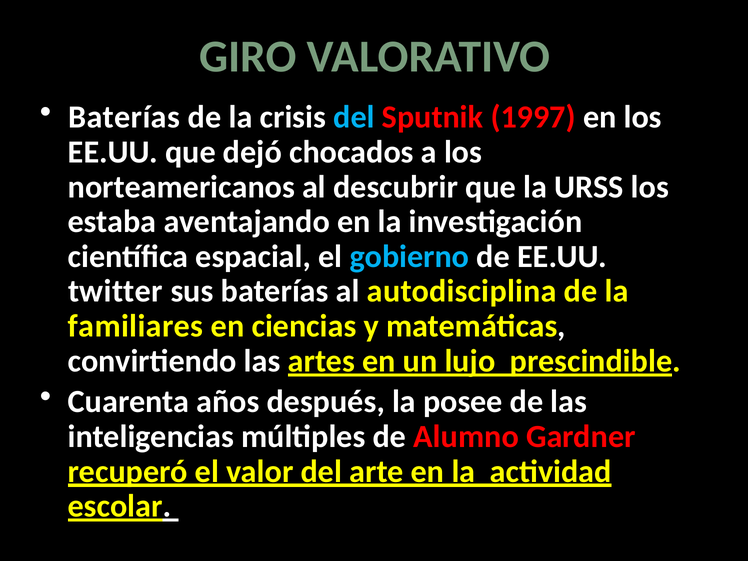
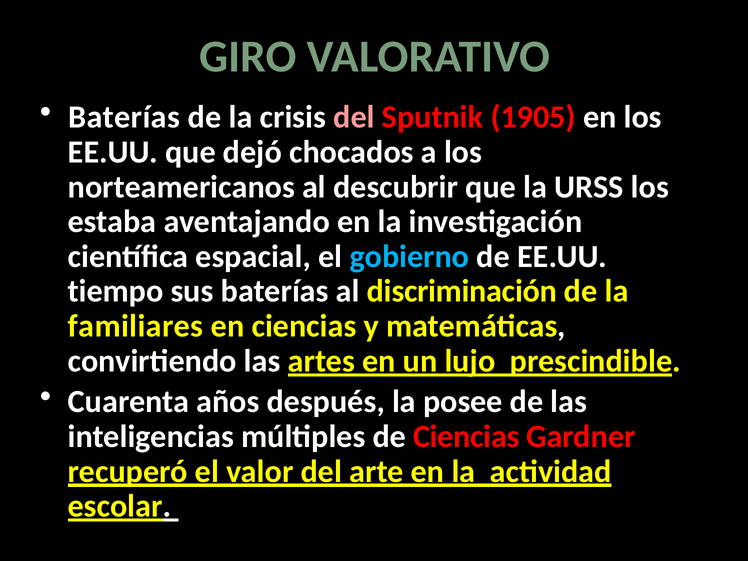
del colour: light blue -> pink (354, 117)
1997: 1997 -> 1905 (533, 117)
twitter: twitter -> tiempo (116, 291)
autodisciplina: autodisciplina -> discriminación (462, 291)
de Alumno: Alumno -> Ciencias (466, 437)
